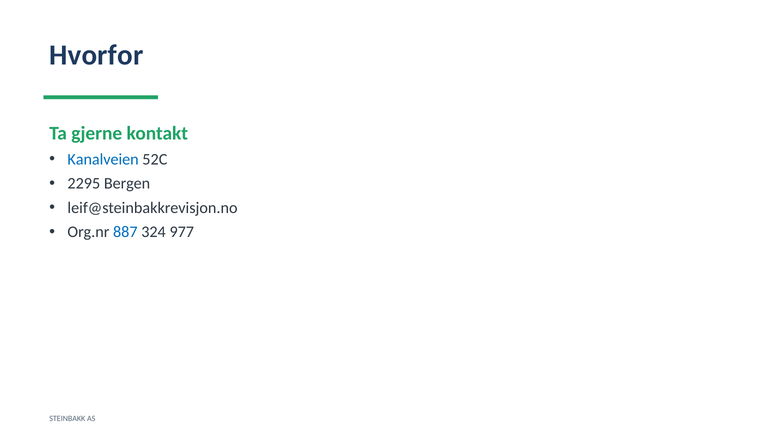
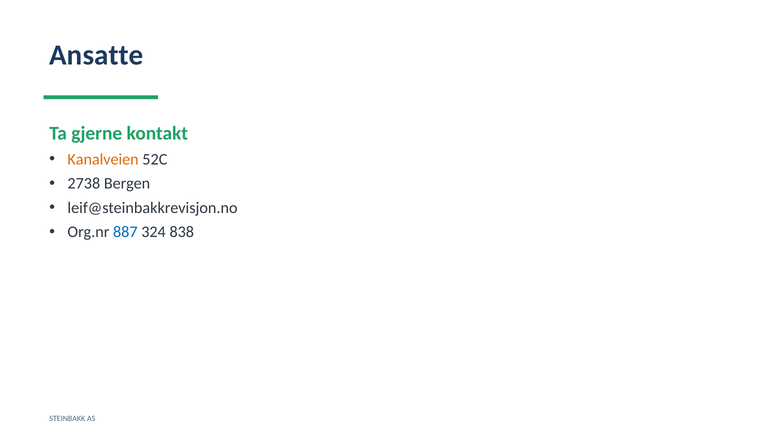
Hvorfor: Hvorfor -> Ansatte (96, 55)
Kanalveien colour: blue -> orange (103, 159)
2295: 2295 -> 2738 (84, 184)
977: 977 -> 838 (182, 232)
